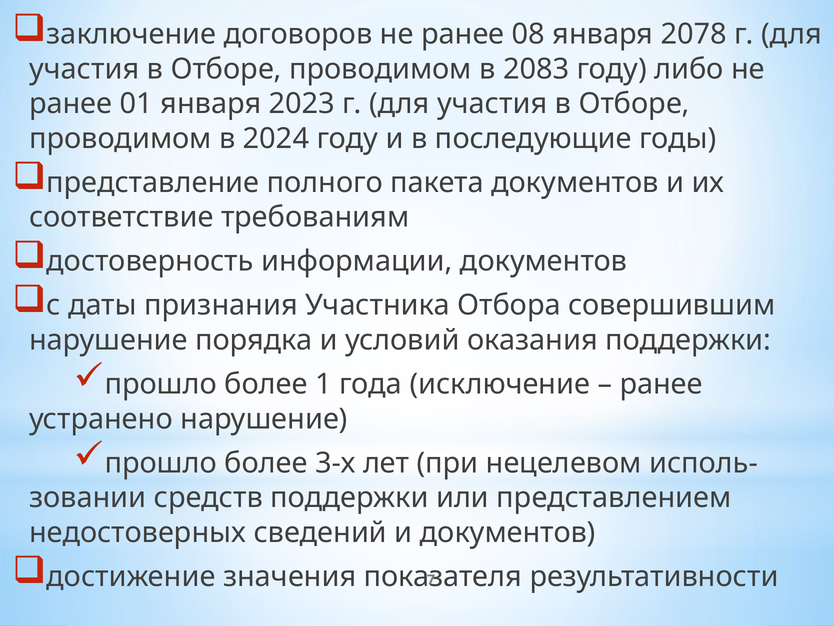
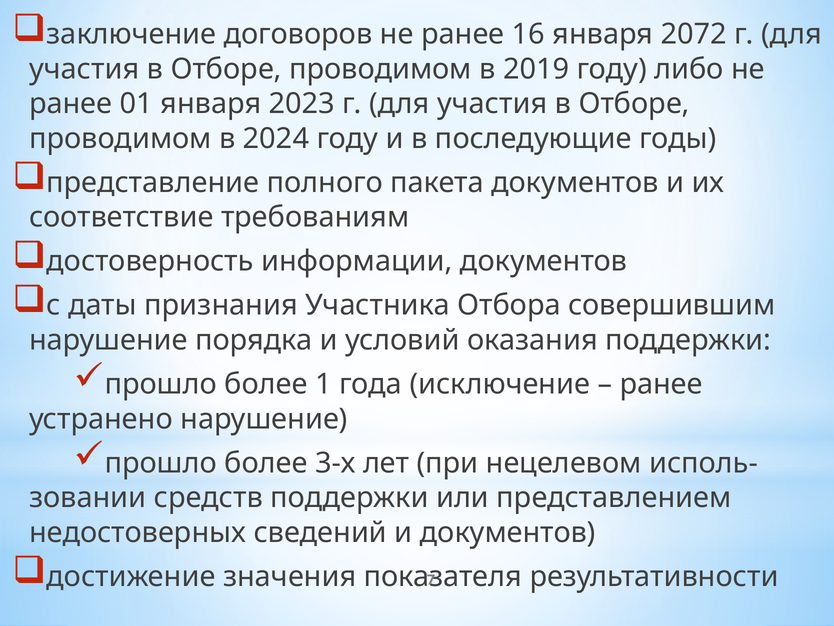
08: 08 -> 16 (528, 34)
2078: 2078 -> 2072 (694, 34)
2083: 2083 -> 2019 (536, 69)
